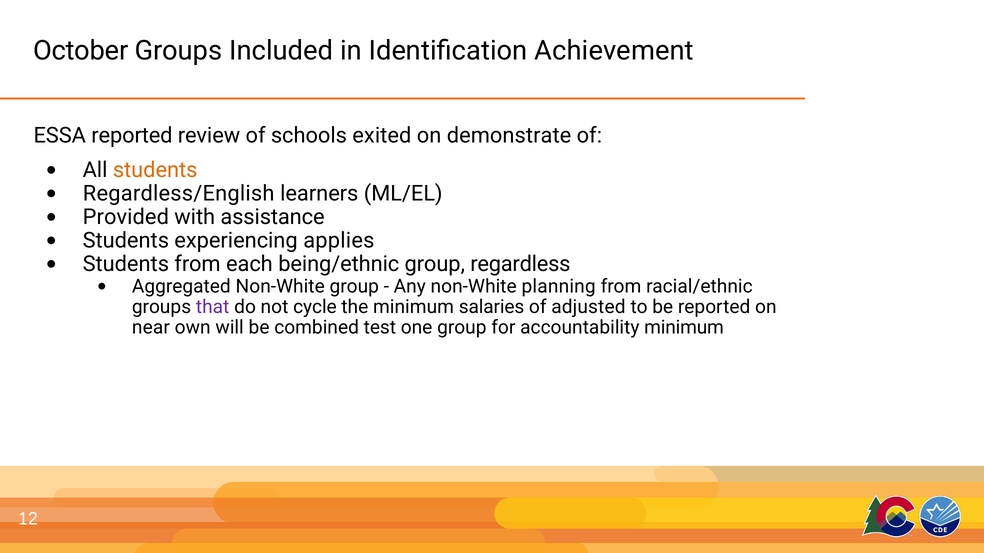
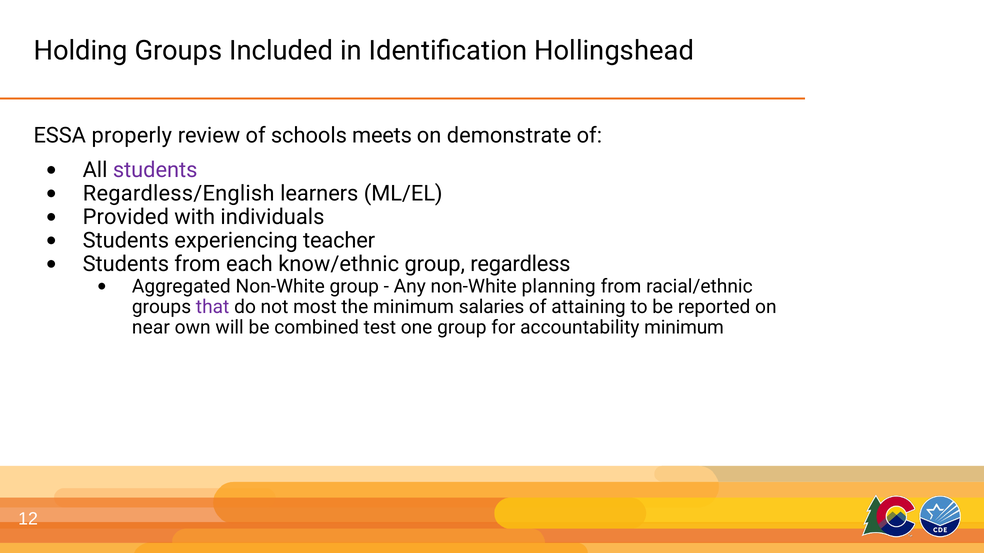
October: October -> Holding (81, 51)
Achievement: Achievement -> Hollingshead (614, 51)
ESSA reported: reported -> properly (132, 136)
exited: exited -> meets (382, 136)
students colour: orange -> purple (155, 170)
assistance: assistance -> individuals (272, 217)
applies: applies -> teacher (339, 241)
being/ethnic: being/ethnic -> know/ethnic (339, 264)
cycle: cycle -> most (315, 307)
adjusted: adjusted -> attaining (588, 307)
